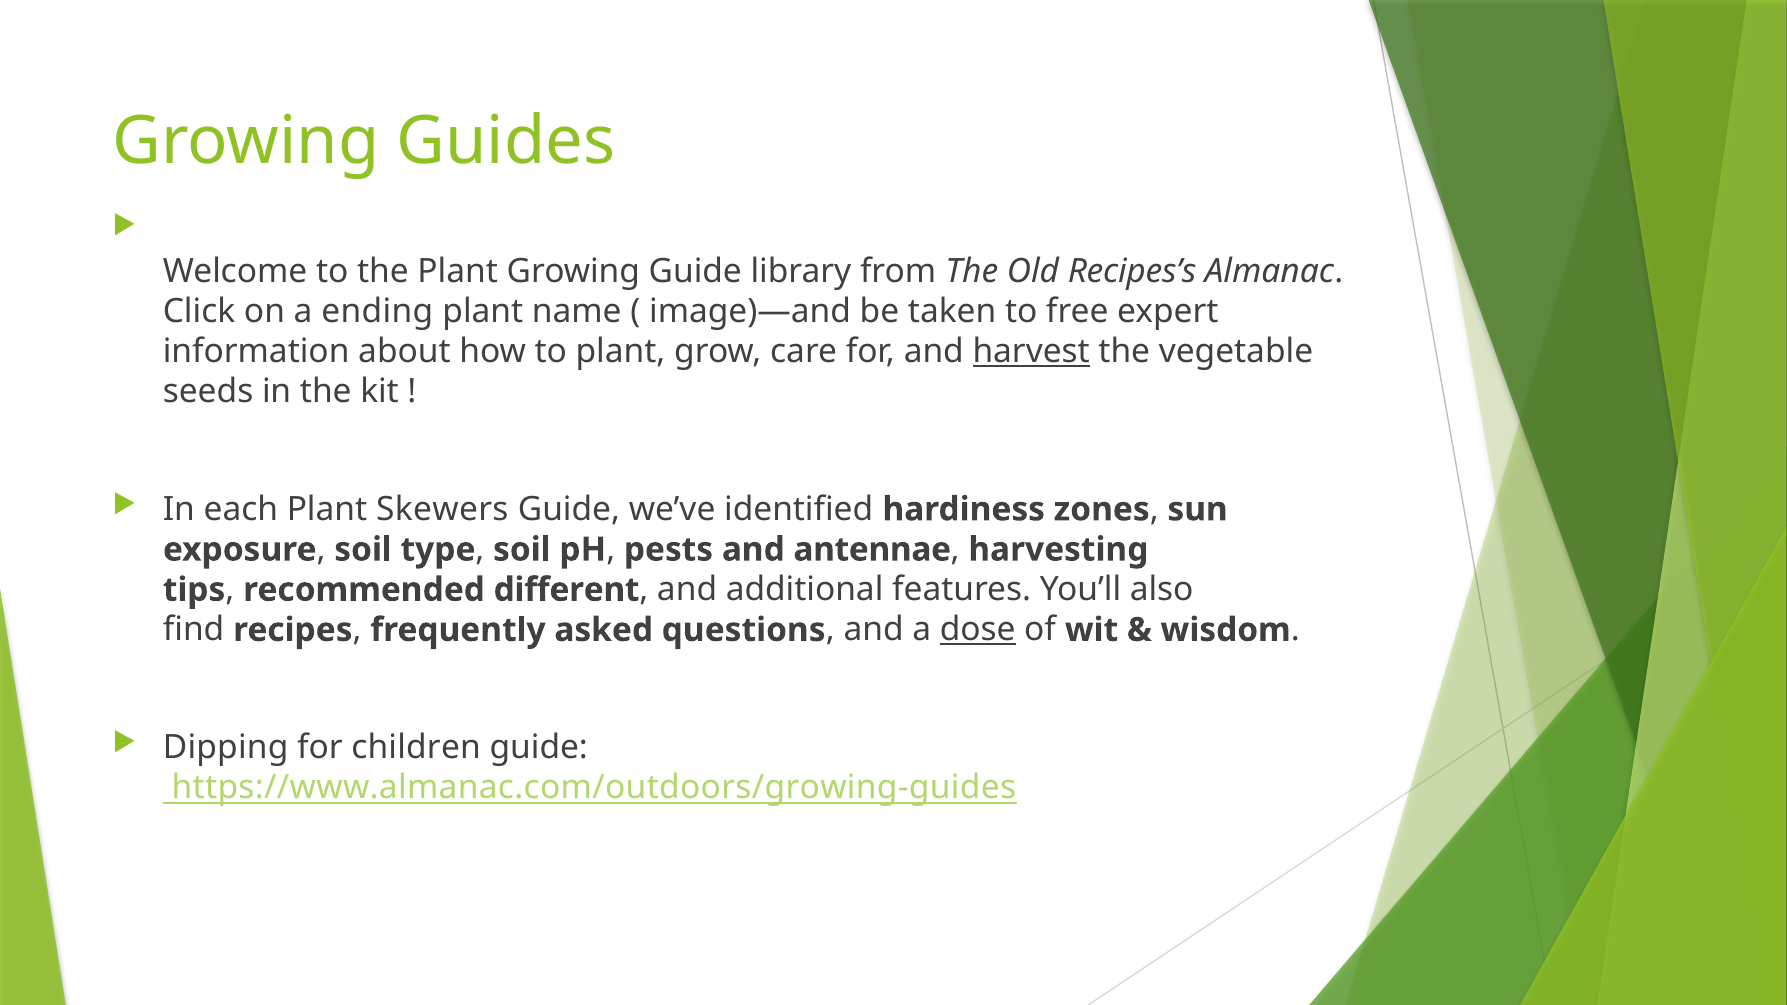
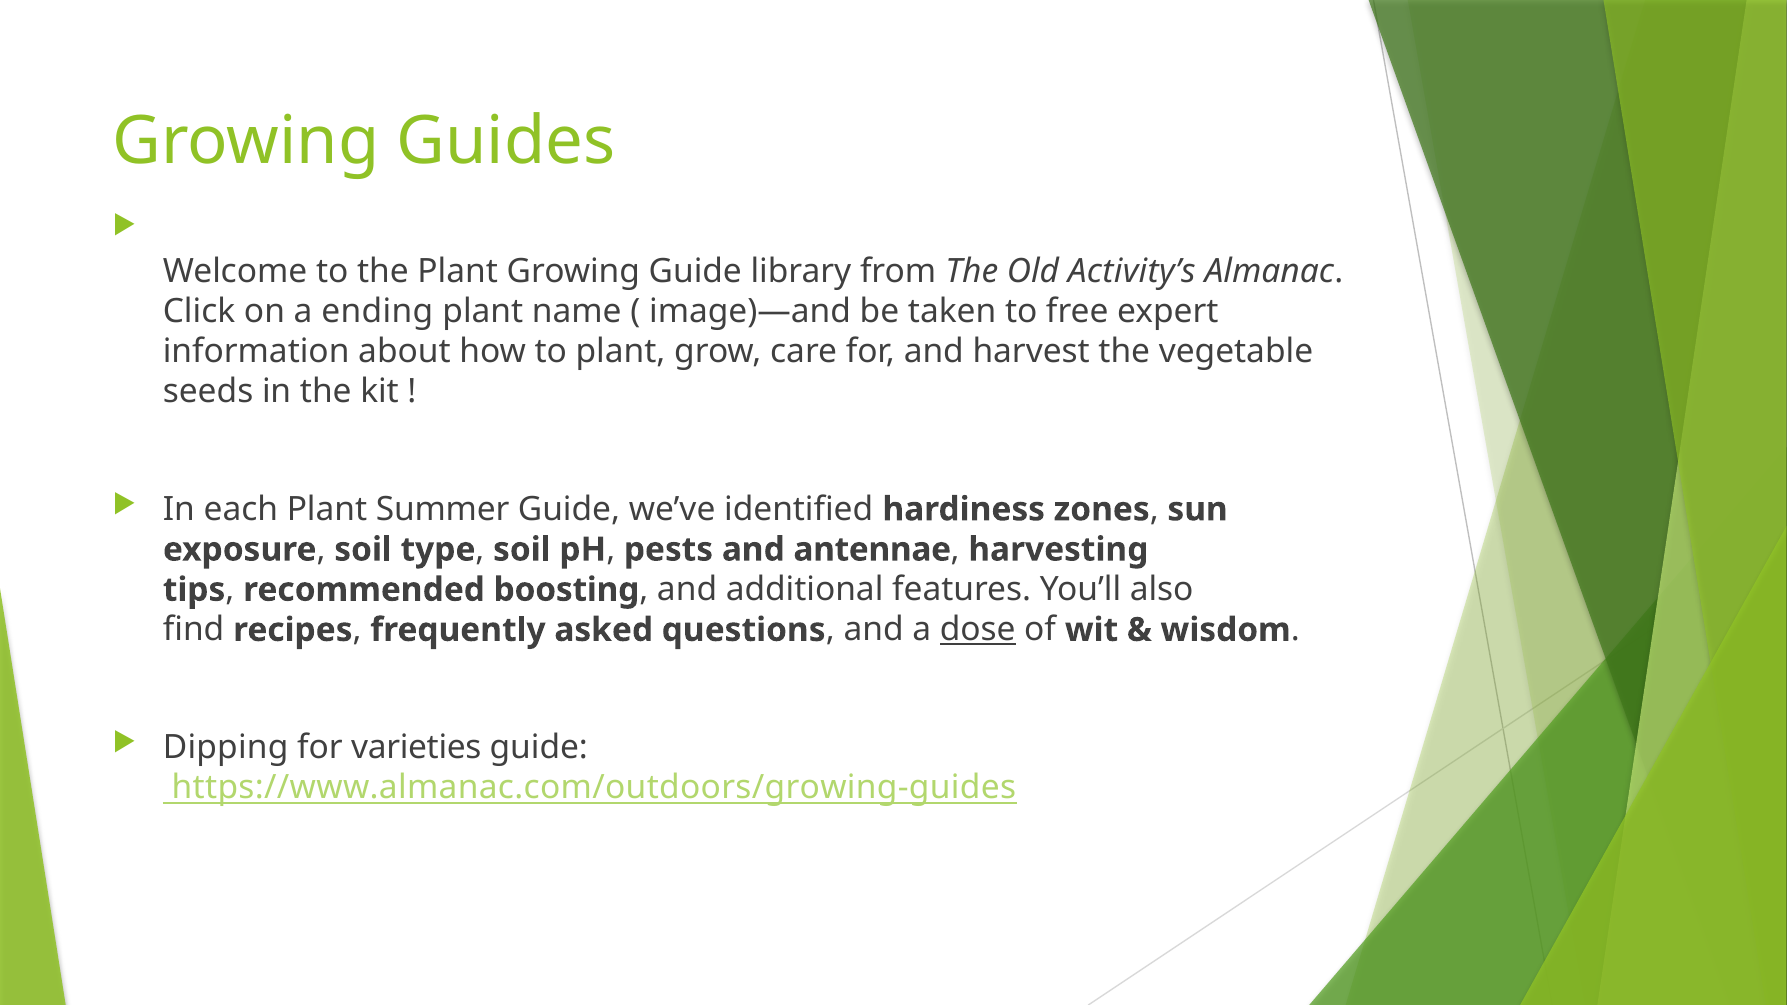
Recipes’s: Recipes’s -> Activity’s (1132, 271)
harvest underline: present -> none (1031, 352)
Skewers: Skewers -> Summer (443, 509)
different: different -> boosting (566, 590)
children: children -> varieties (416, 748)
